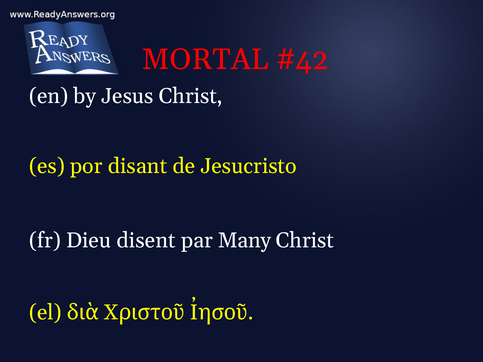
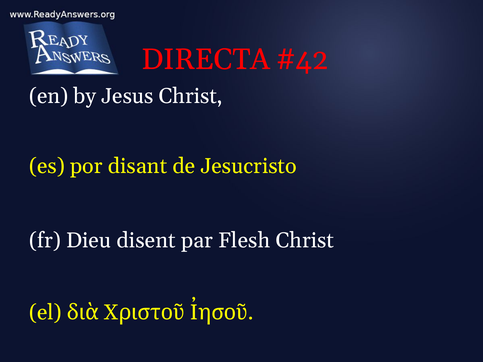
MORTAL: MORTAL -> DIRECTA (206, 60)
Many: Many -> Flesh (244, 241)
